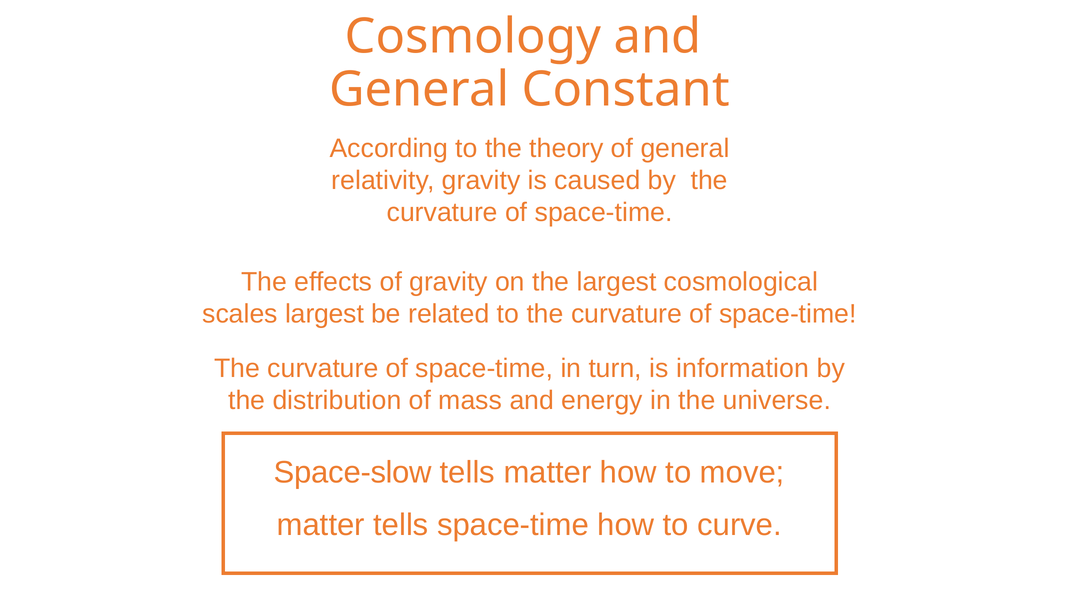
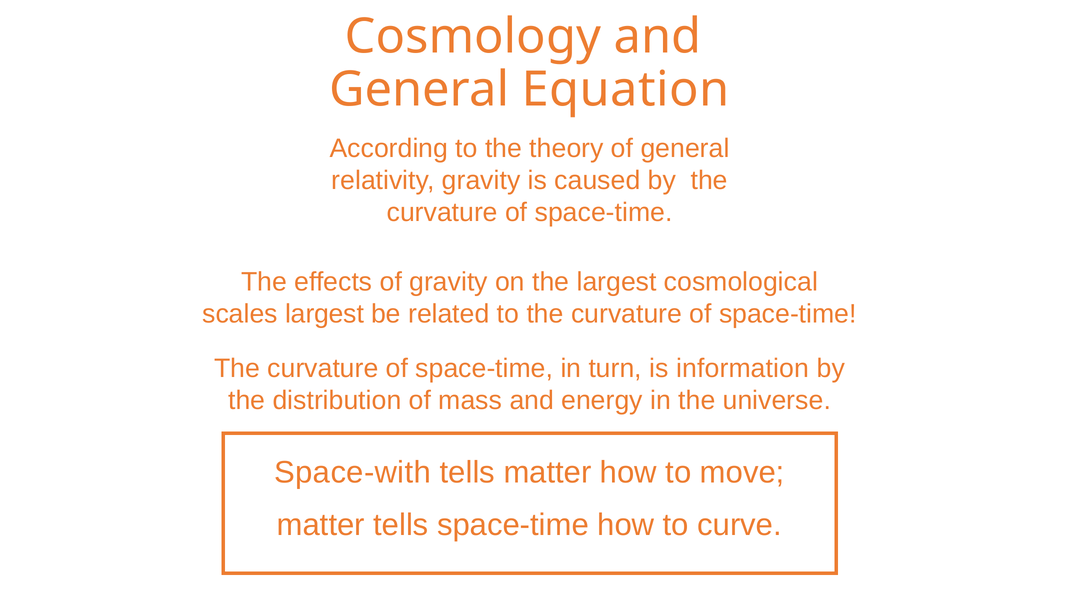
Constant: Constant -> Equation (626, 89)
Space-slow: Space-slow -> Space-with (353, 472)
